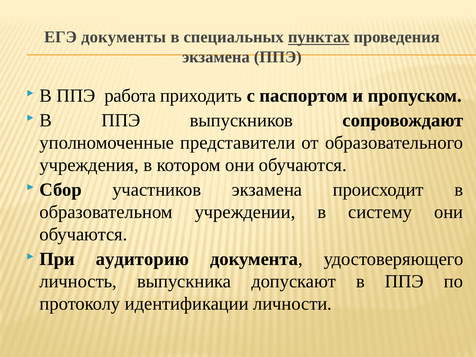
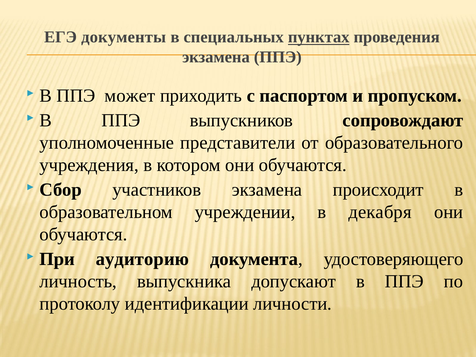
работа: работа -> может (130, 96)
систему: систему -> декабря (380, 212)
